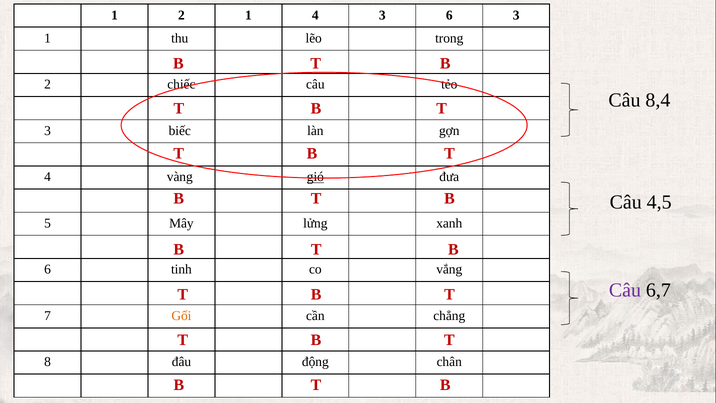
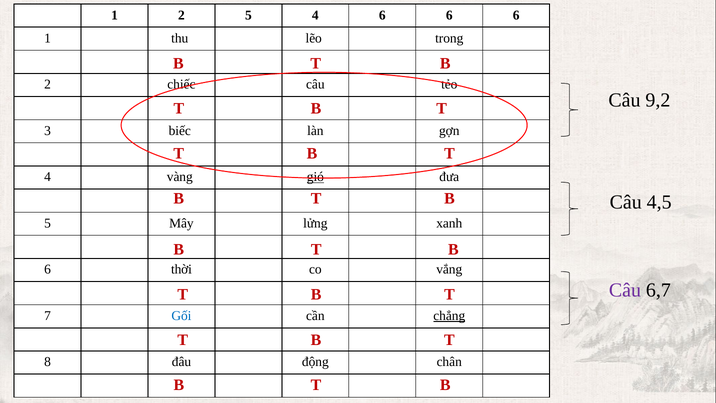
2 1: 1 -> 5 (248, 15)
4 3: 3 -> 6 (382, 15)
3: 3 -> 6 (516, 15)
8,4: 8,4 -> 9,2 (658, 100)
tinh: tinh -> thời (181, 269)
Gối colour: orange -> blue (181, 316)
chẳng underline: none -> present (449, 316)
